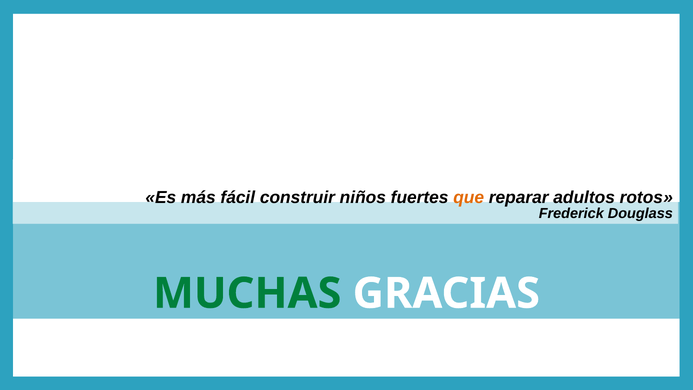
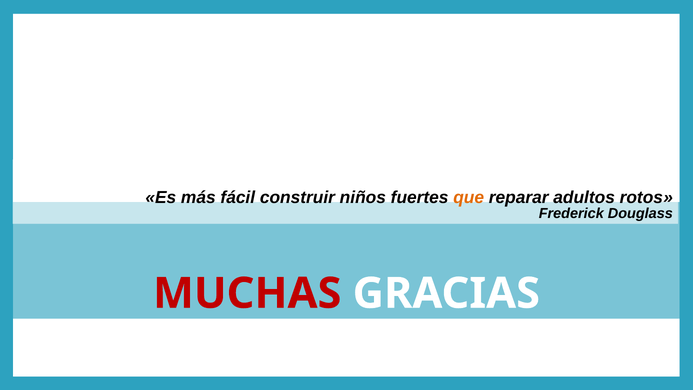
MUCHAS colour: green -> red (247, 293)
